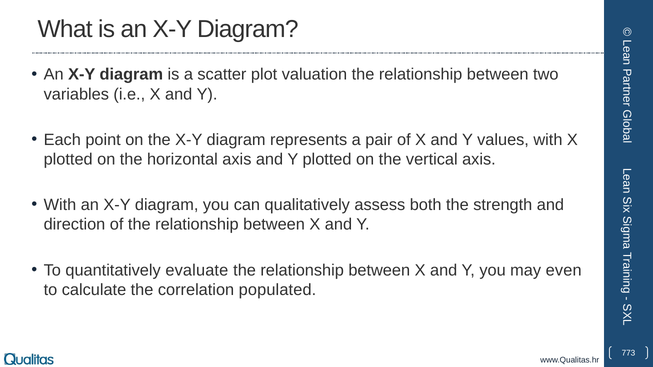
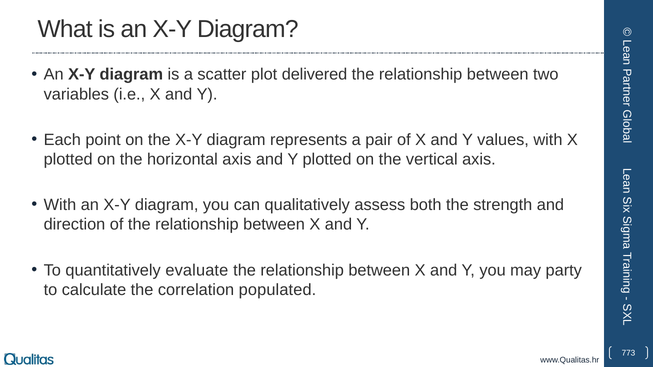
valuation: valuation -> delivered (314, 75)
even: even -> party (564, 270)
